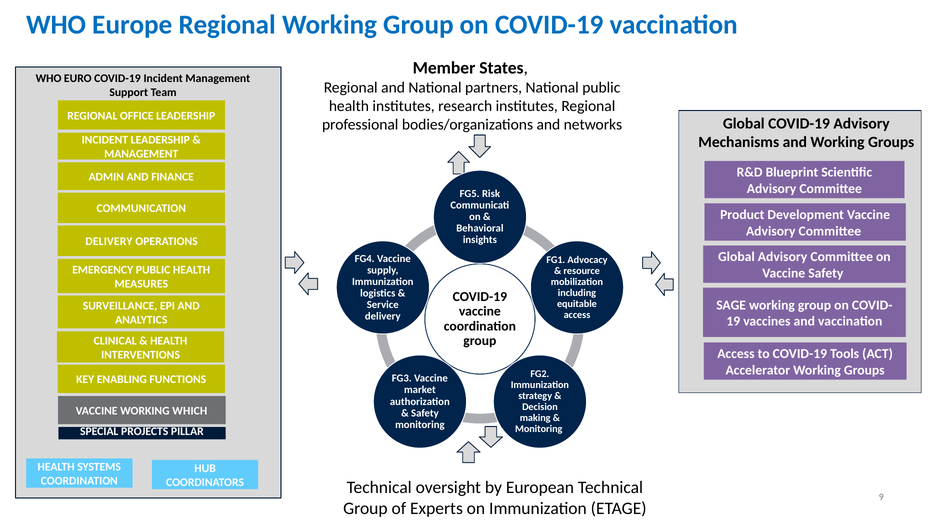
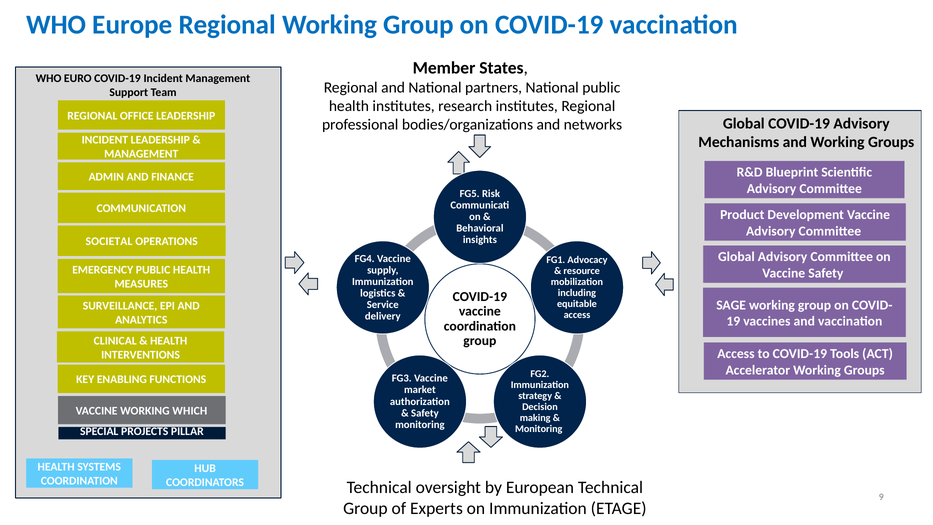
DELIVERY: DELIVERY -> SOCIETAL (109, 242)
